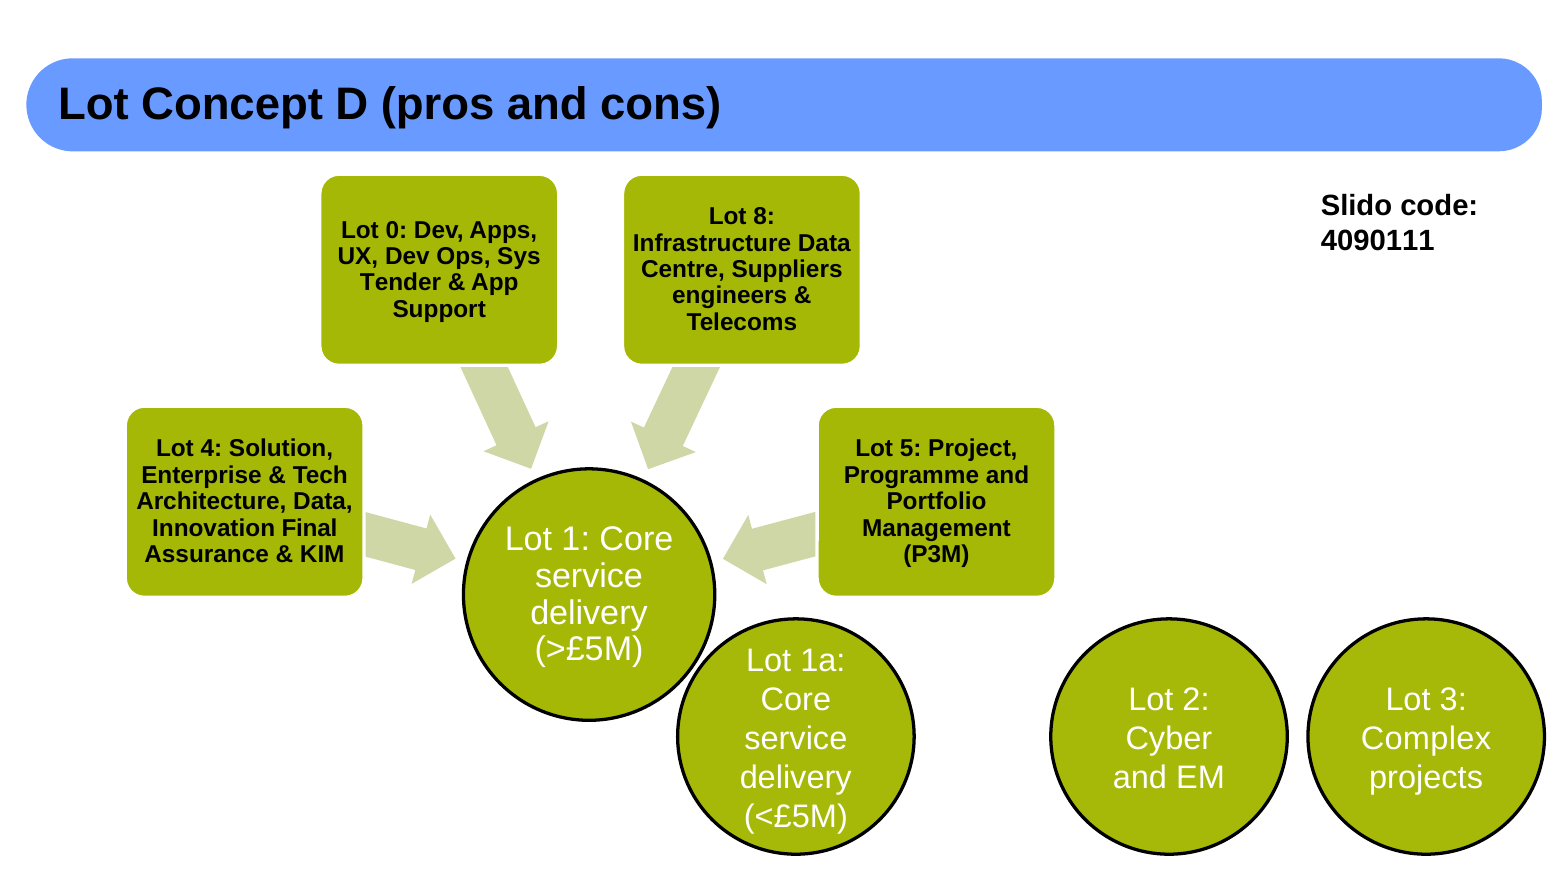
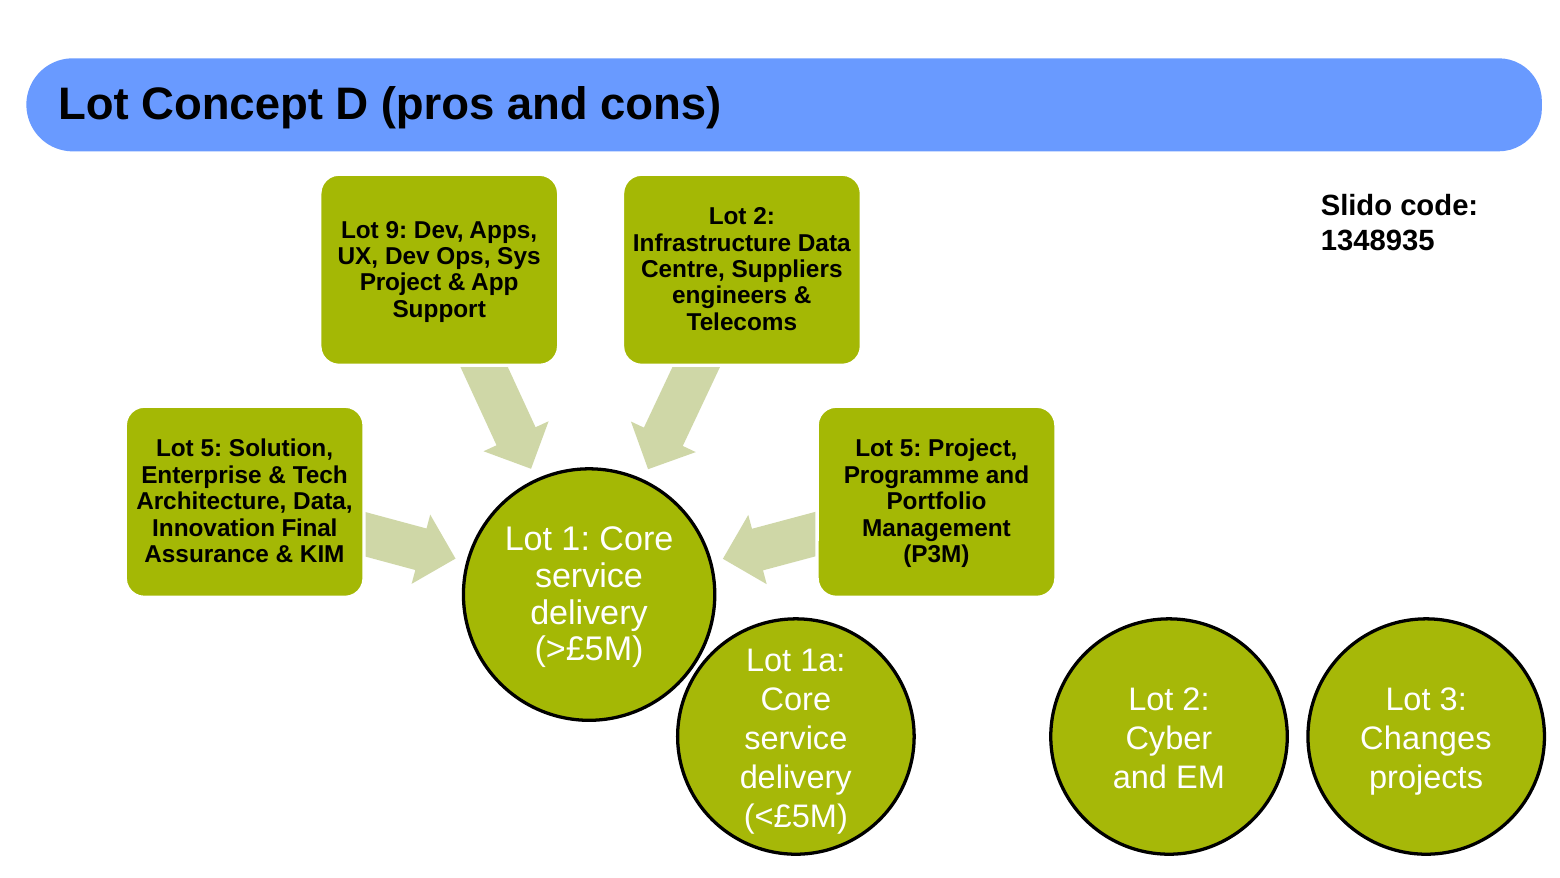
8: 8 -> 2 (764, 217)
0: 0 -> 9 (397, 230)
4090111: 4090111 -> 1348935 (1378, 241)
Tender: Tender -> Project (401, 283)
4: 4 -> 5 (211, 449)
Complex: Complex -> Changes (1426, 738)
